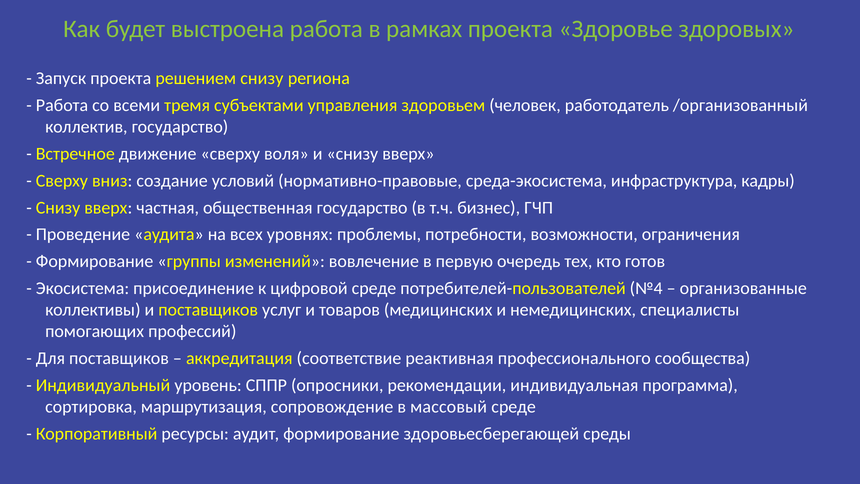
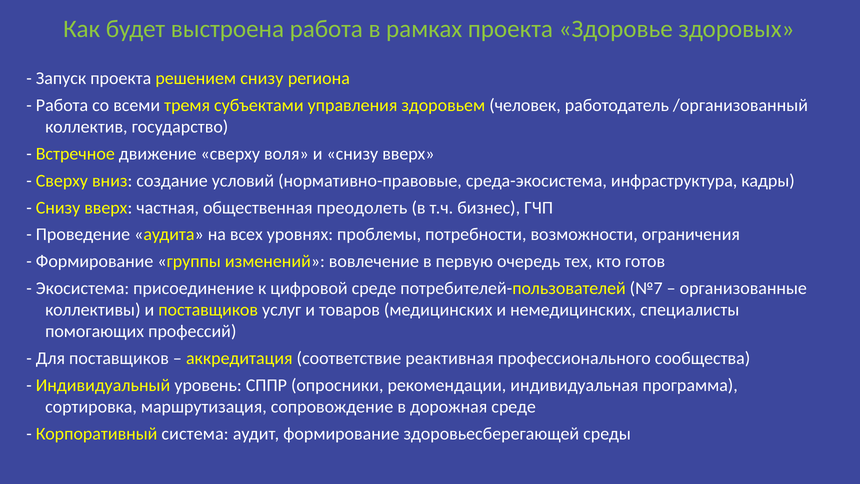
общественная государство: государство -> преодолеть (362, 208)
№4: №4 -> №7 (646, 288)
массовый: массовый -> дорожная (449, 406)
ресурсы: ресурсы -> система (195, 433)
